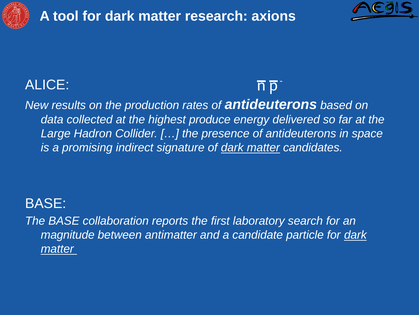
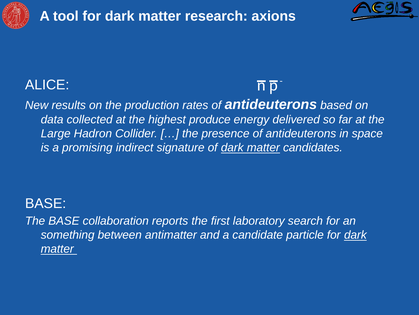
magnitude: magnitude -> something (68, 235)
